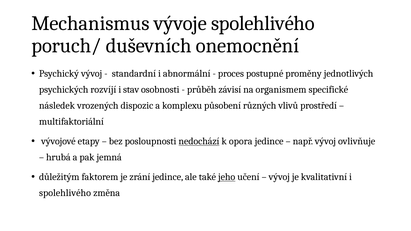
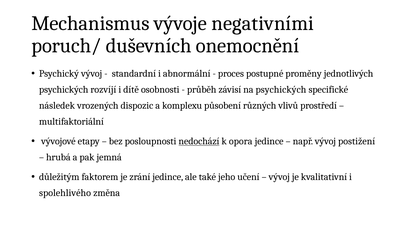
vývoje spolehlivého: spolehlivého -> negativními (263, 23)
stav: stav -> dítě (131, 90)
na organismem: organismem -> psychických (281, 90)
ovlivňuje: ovlivňuje -> postižení (357, 141)
jeho underline: present -> none (227, 177)
